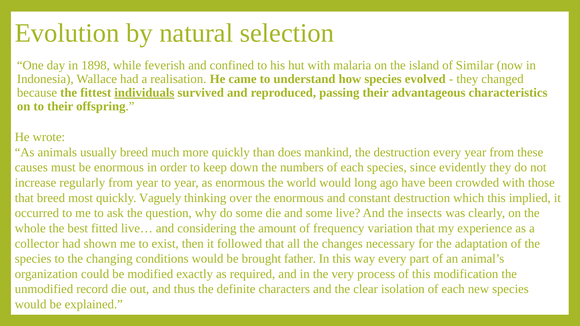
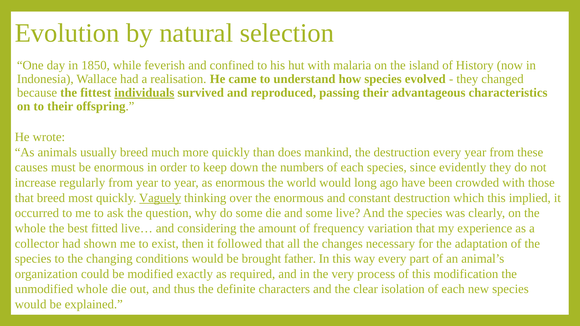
1898: 1898 -> 1850 (96, 65)
Similar: Similar -> History (475, 65)
Vaguely underline: none -> present (160, 198)
And the insects: insects -> species (424, 213)
unmodified record: record -> whole (92, 289)
